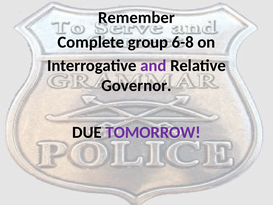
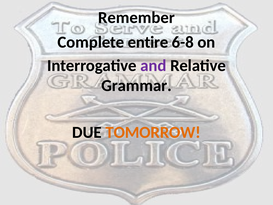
group: group -> entire (148, 42)
Governor: Governor -> Grammar (136, 86)
TOMORROW colour: purple -> orange (153, 132)
